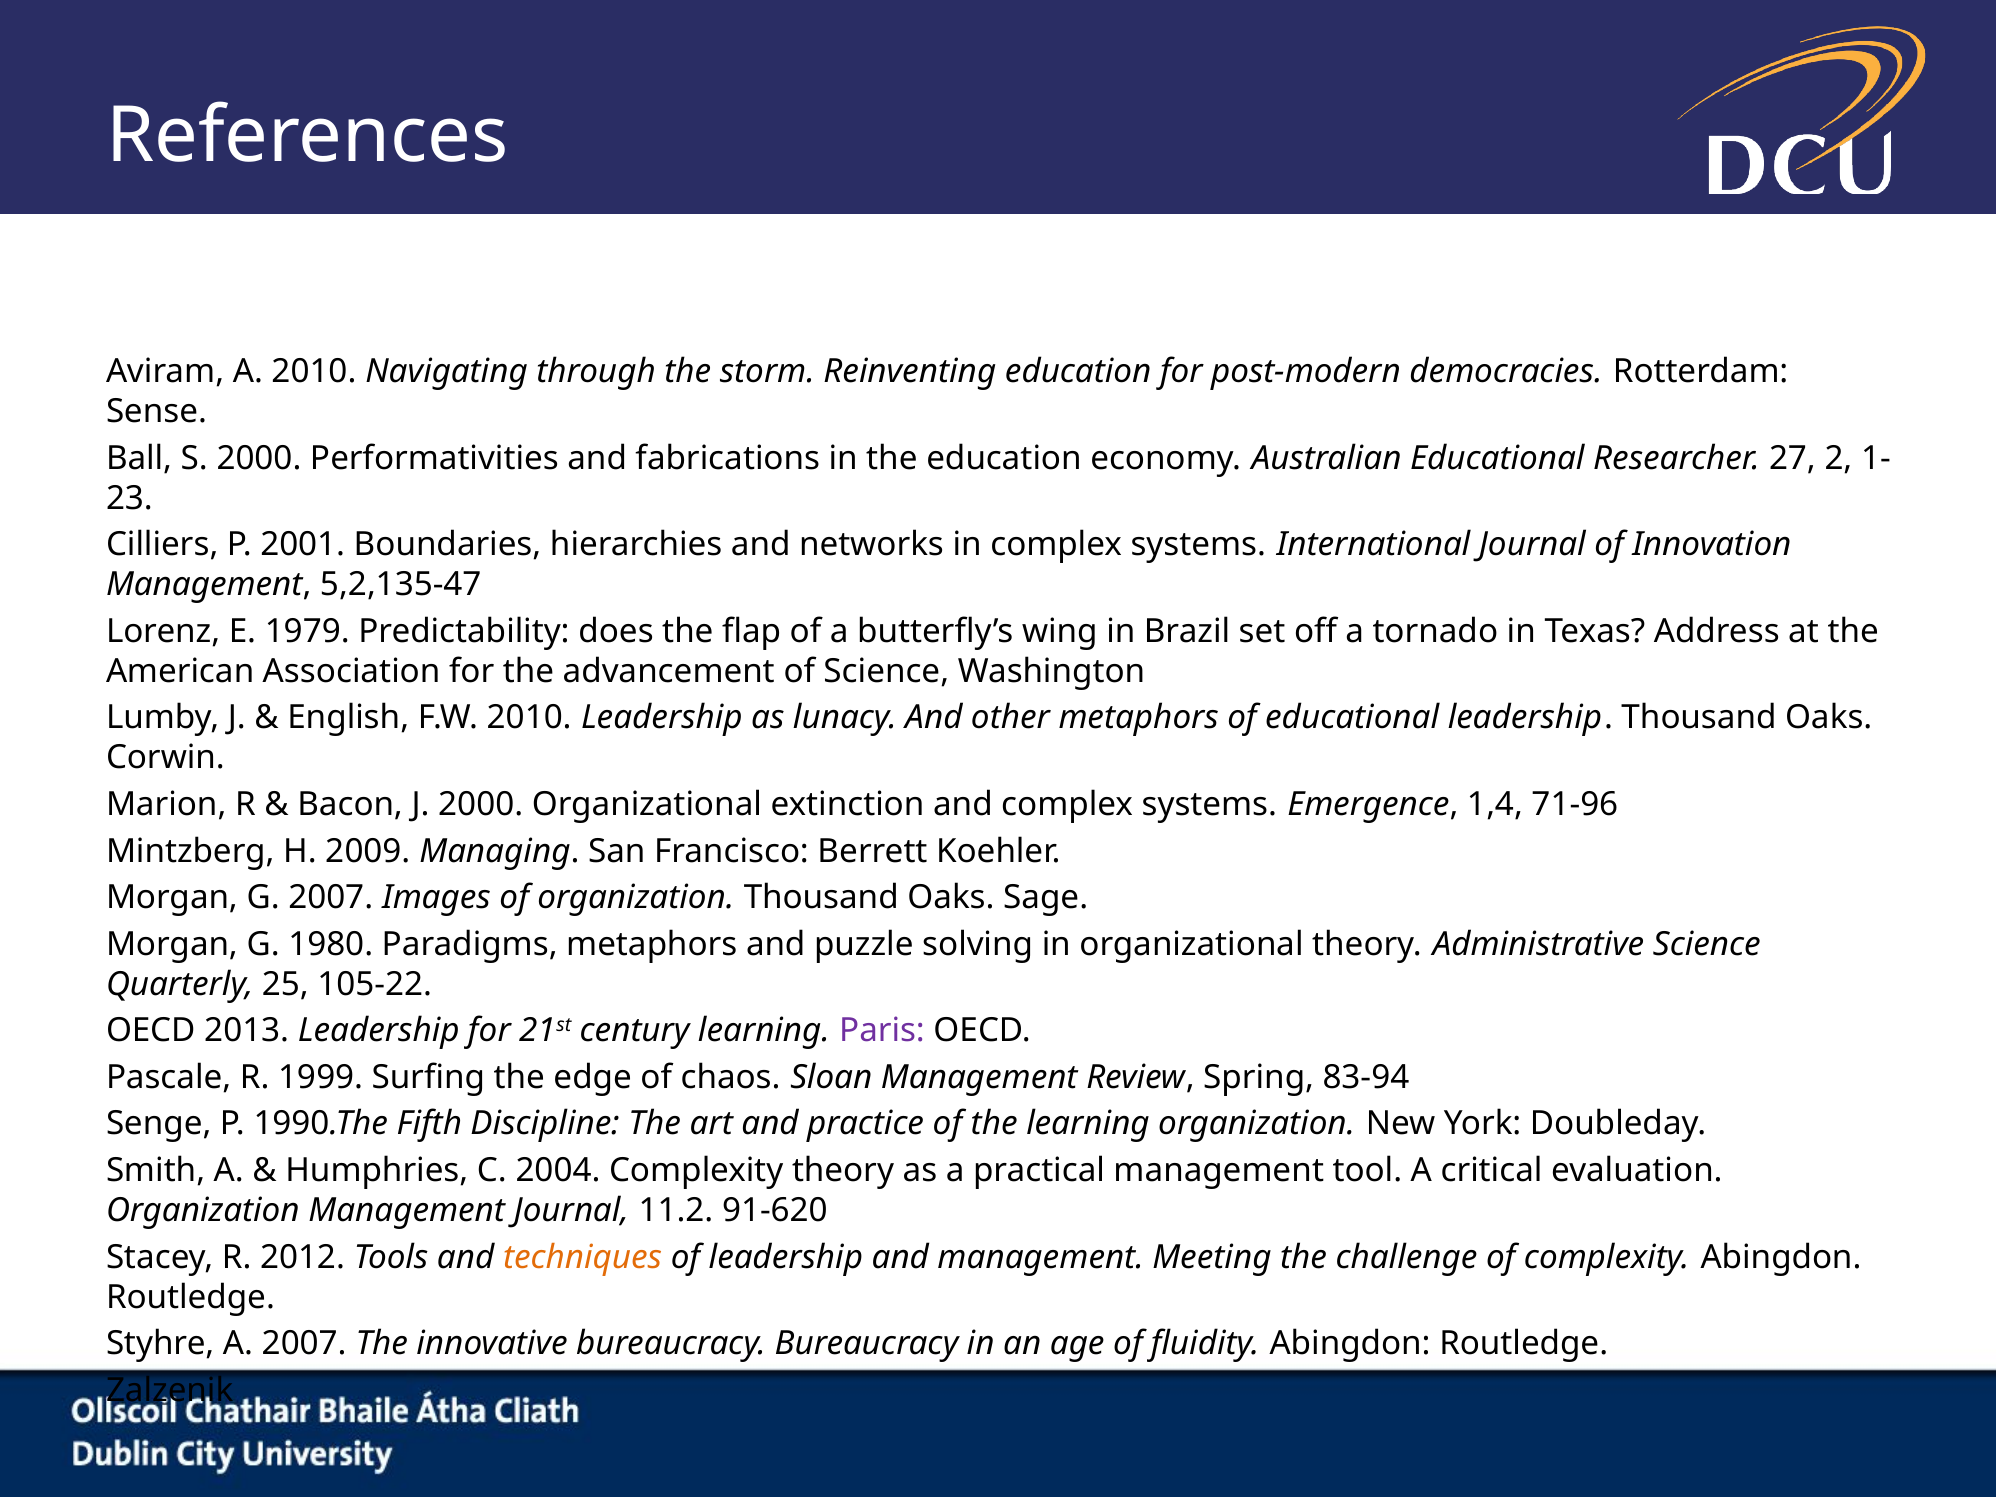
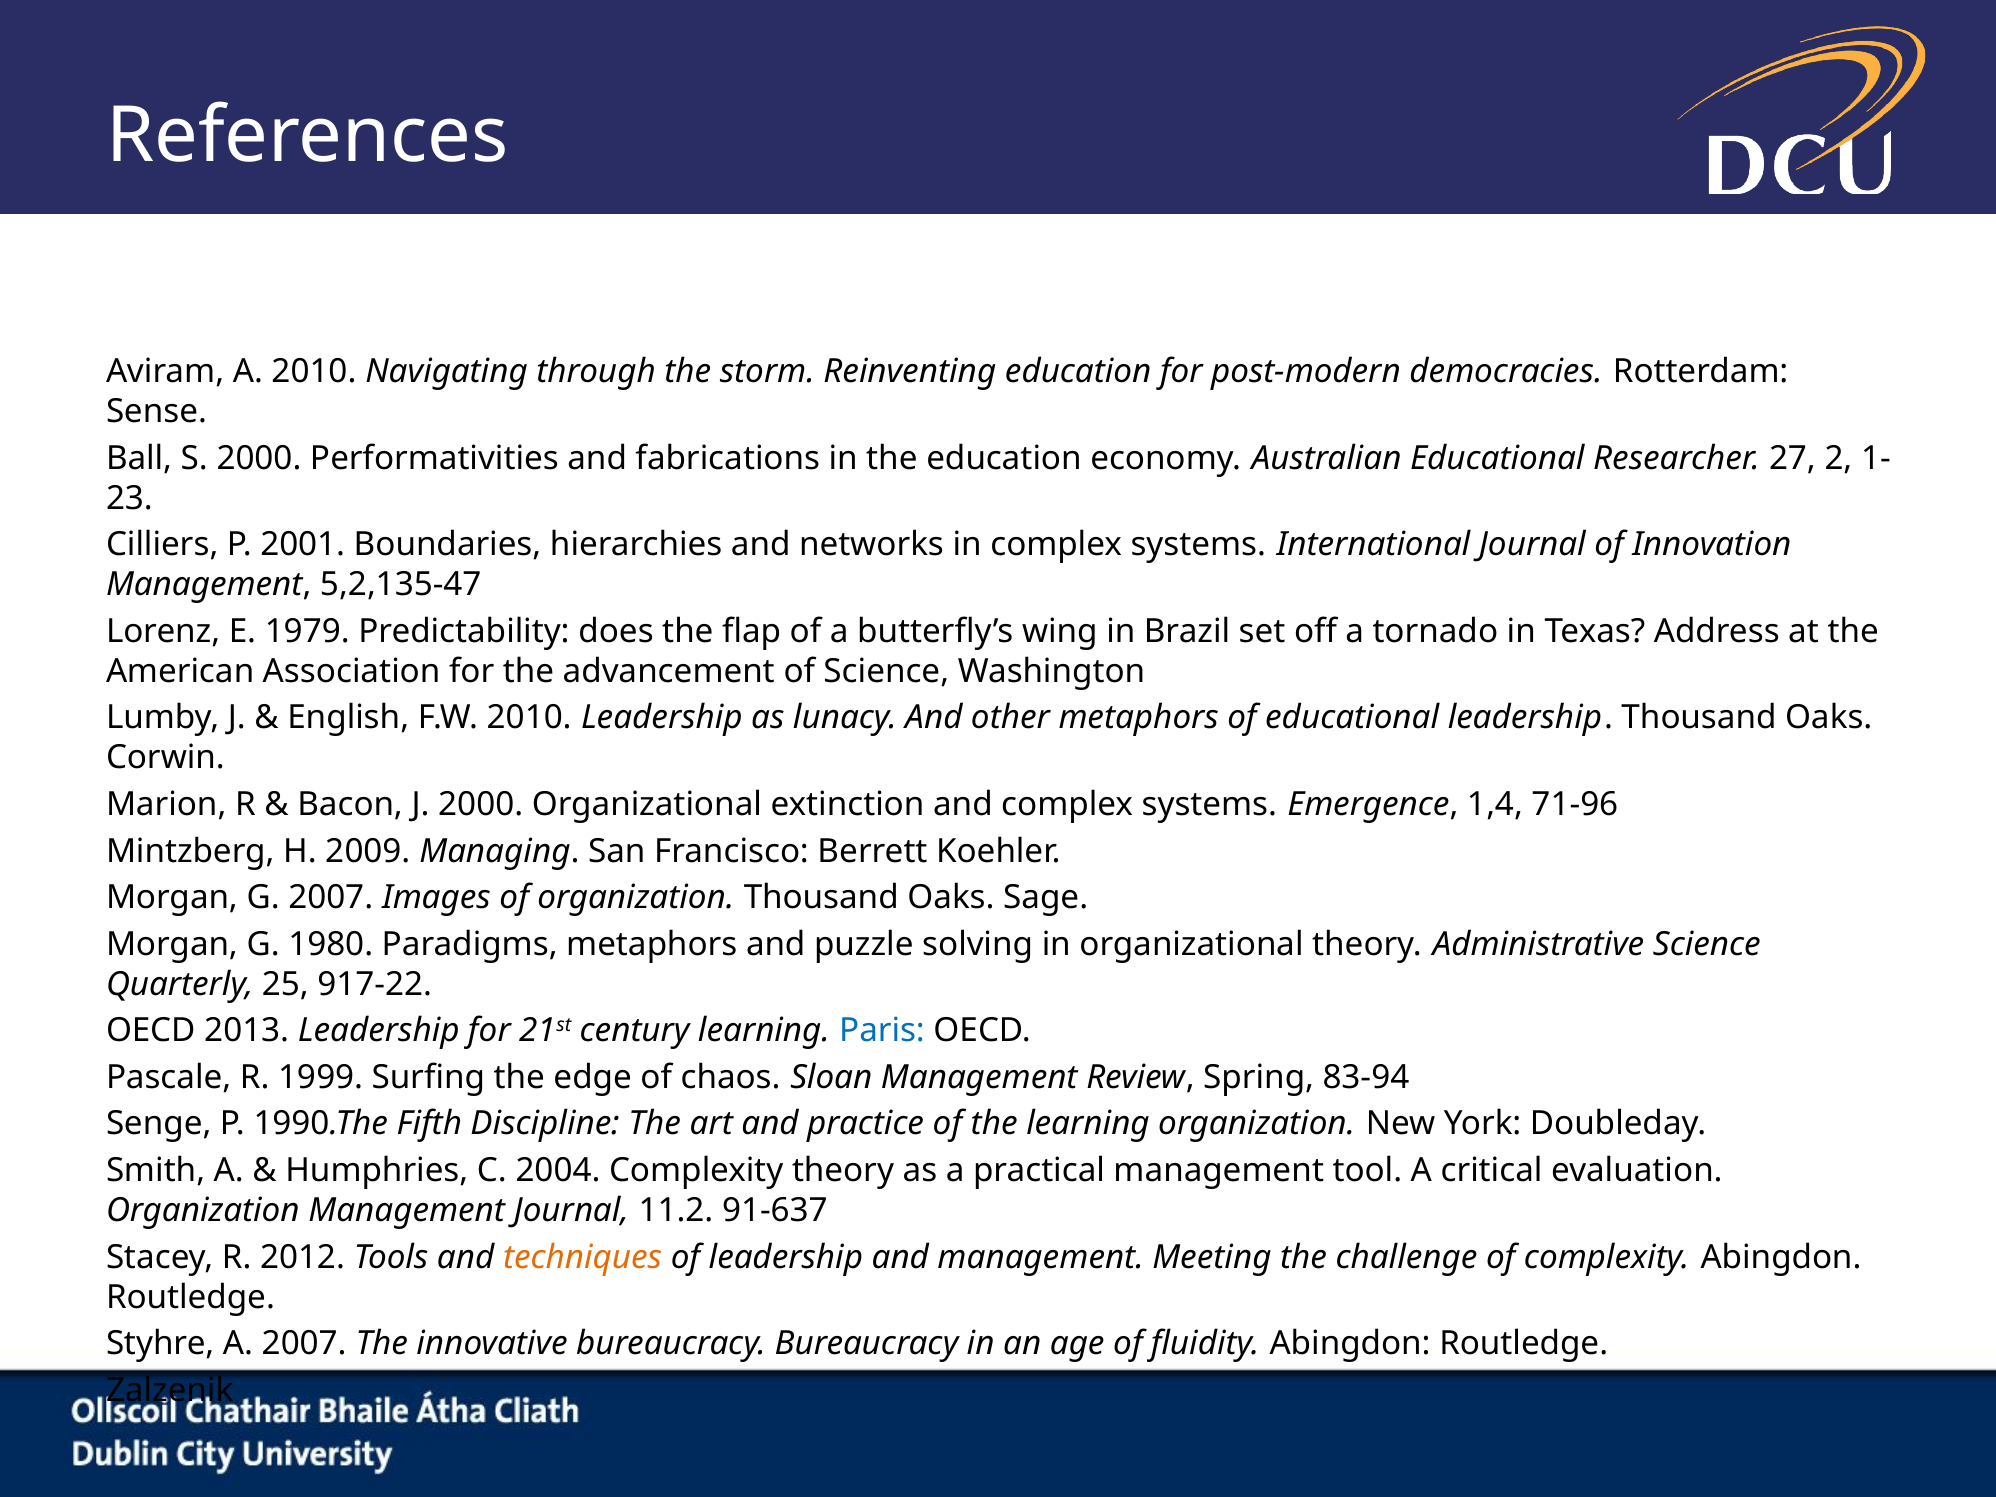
105-22: 105-22 -> 917-22 (375, 984)
Paris colour: purple -> blue (882, 1031)
91-620: 91-620 -> 91-637 (775, 1211)
